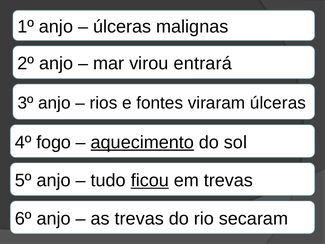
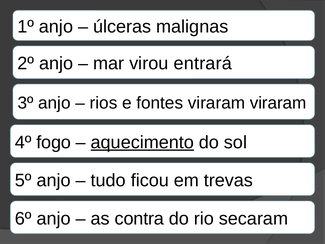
viraram úlceras: úlceras -> viraram (278, 103)
ficou underline: present -> none (150, 180)
as trevas: trevas -> contra (139, 218)
